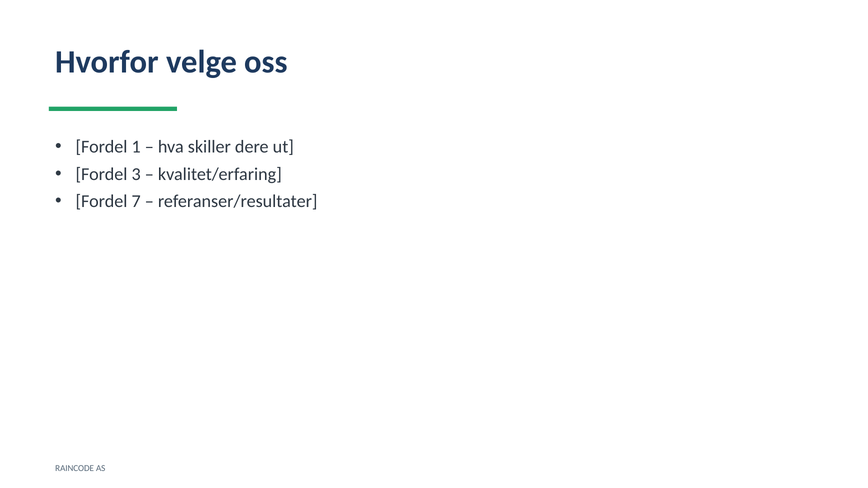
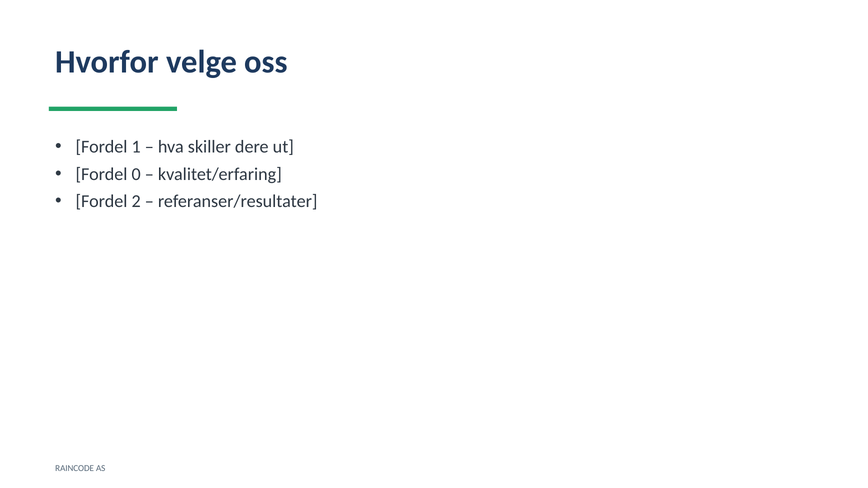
3: 3 -> 0 (136, 174)
7: 7 -> 2 (136, 201)
